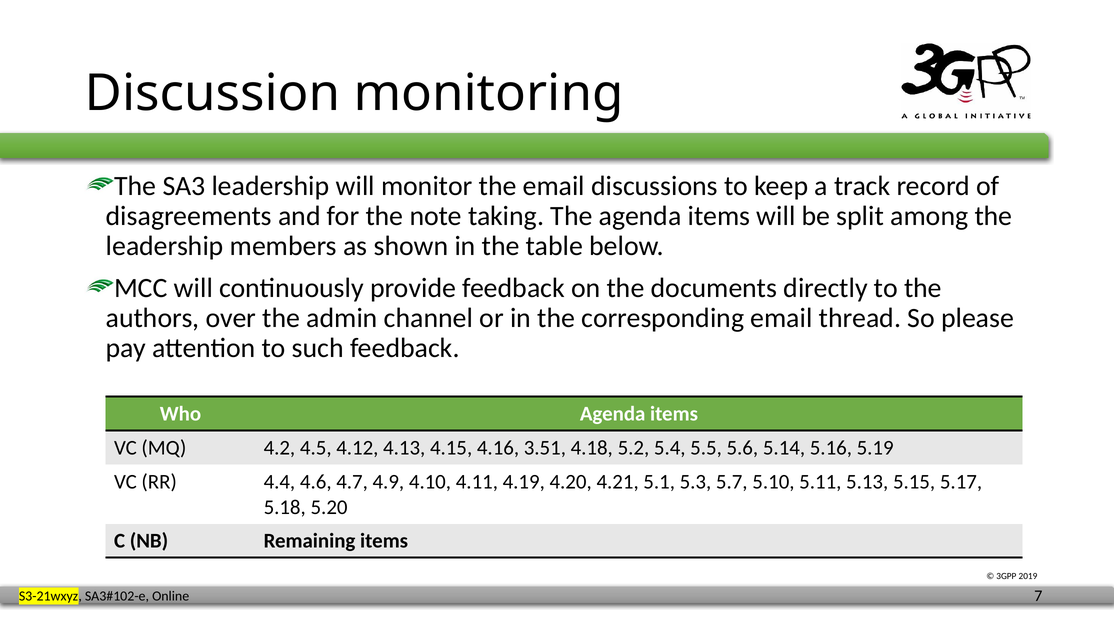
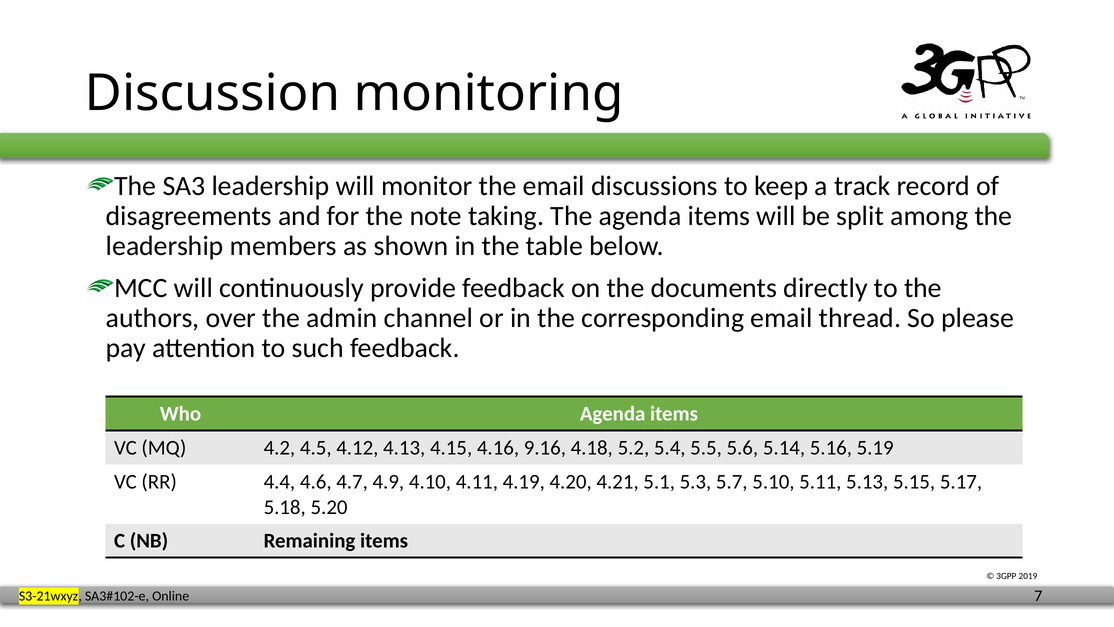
3.51: 3.51 -> 9.16 (545, 447)
